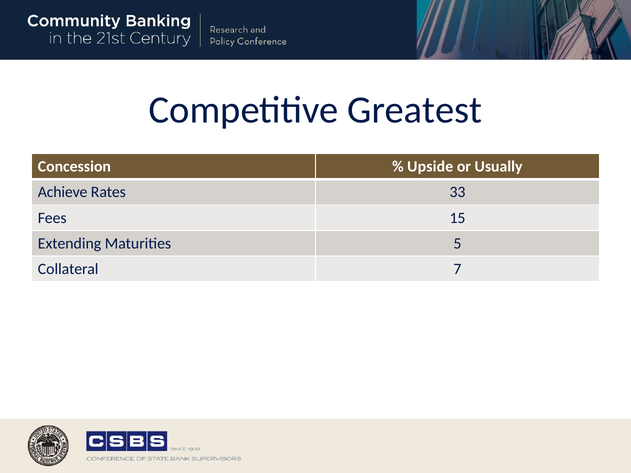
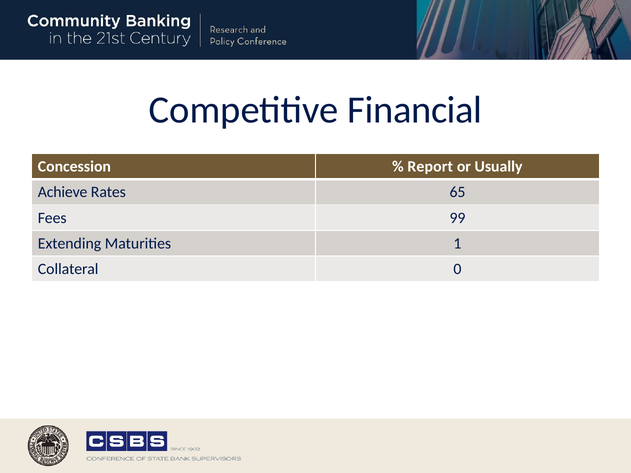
Greatest: Greatest -> Financial (415, 110)
Upside: Upside -> Report (430, 167)
33: 33 -> 65 (457, 192)
15: 15 -> 99 (457, 218)
5: 5 -> 1 (457, 244)
7: 7 -> 0 (457, 269)
